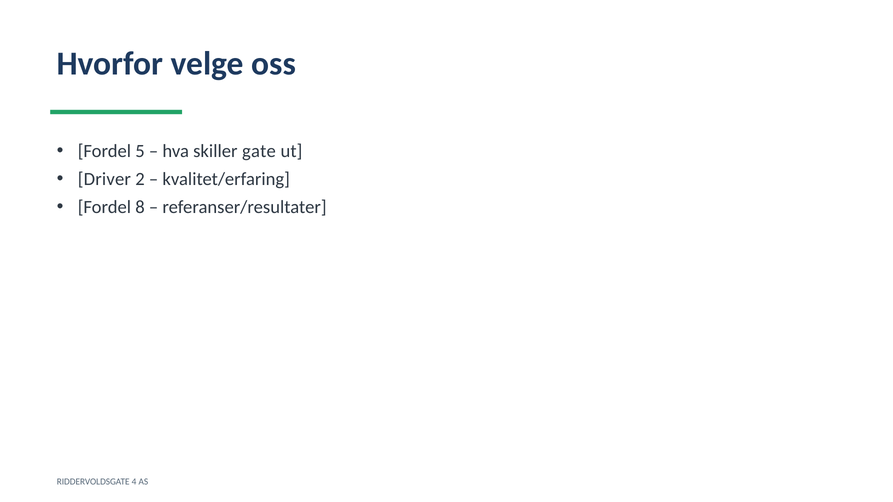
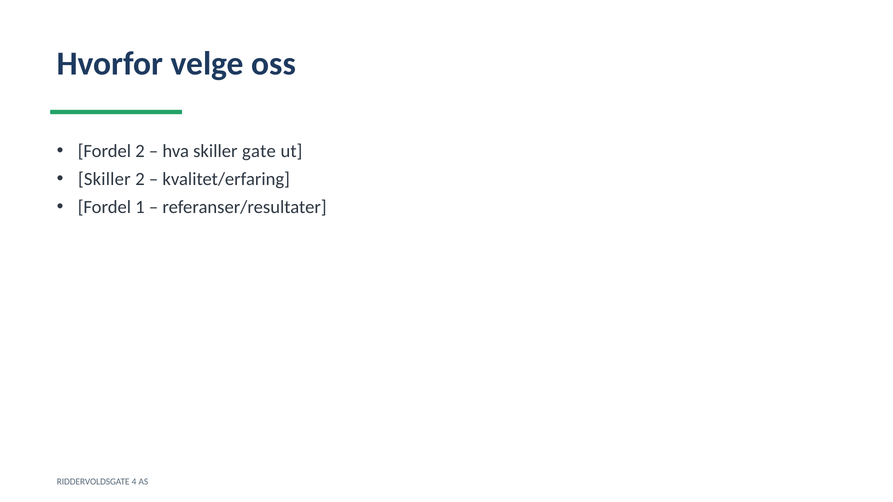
Fordel 5: 5 -> 2 (140, 151)
Driver: Driver -> Skiller (104, 179)
8: 8 -> 1 (140, 207)
